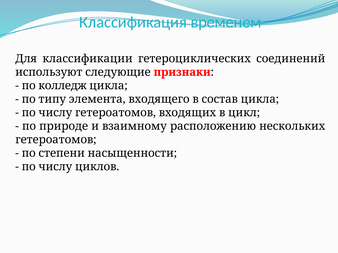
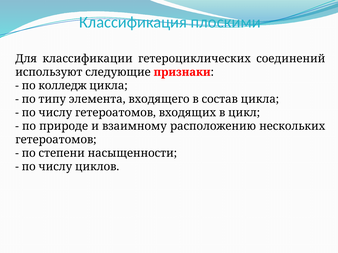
временем: временем -> плоскими (226, 22)
